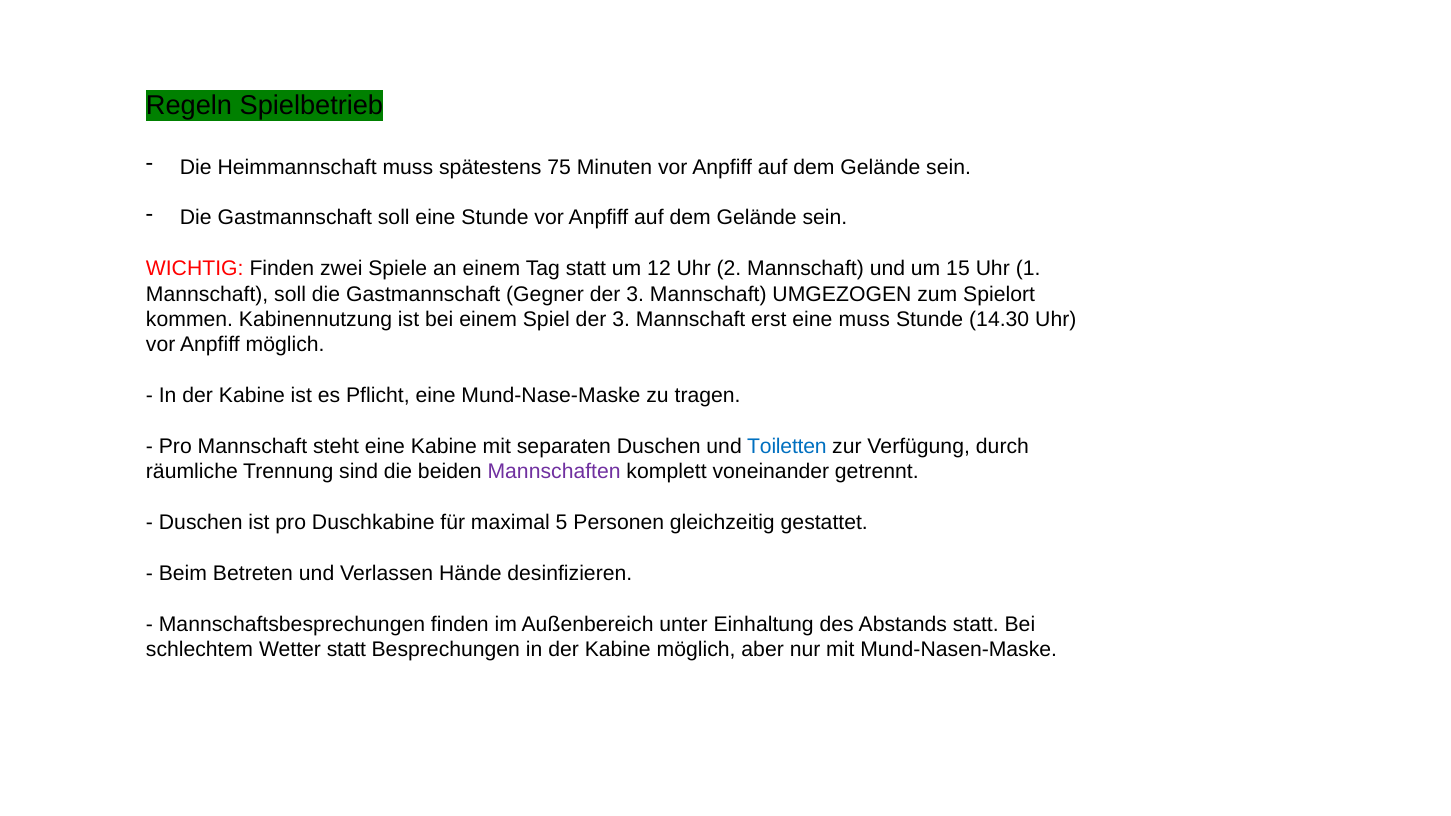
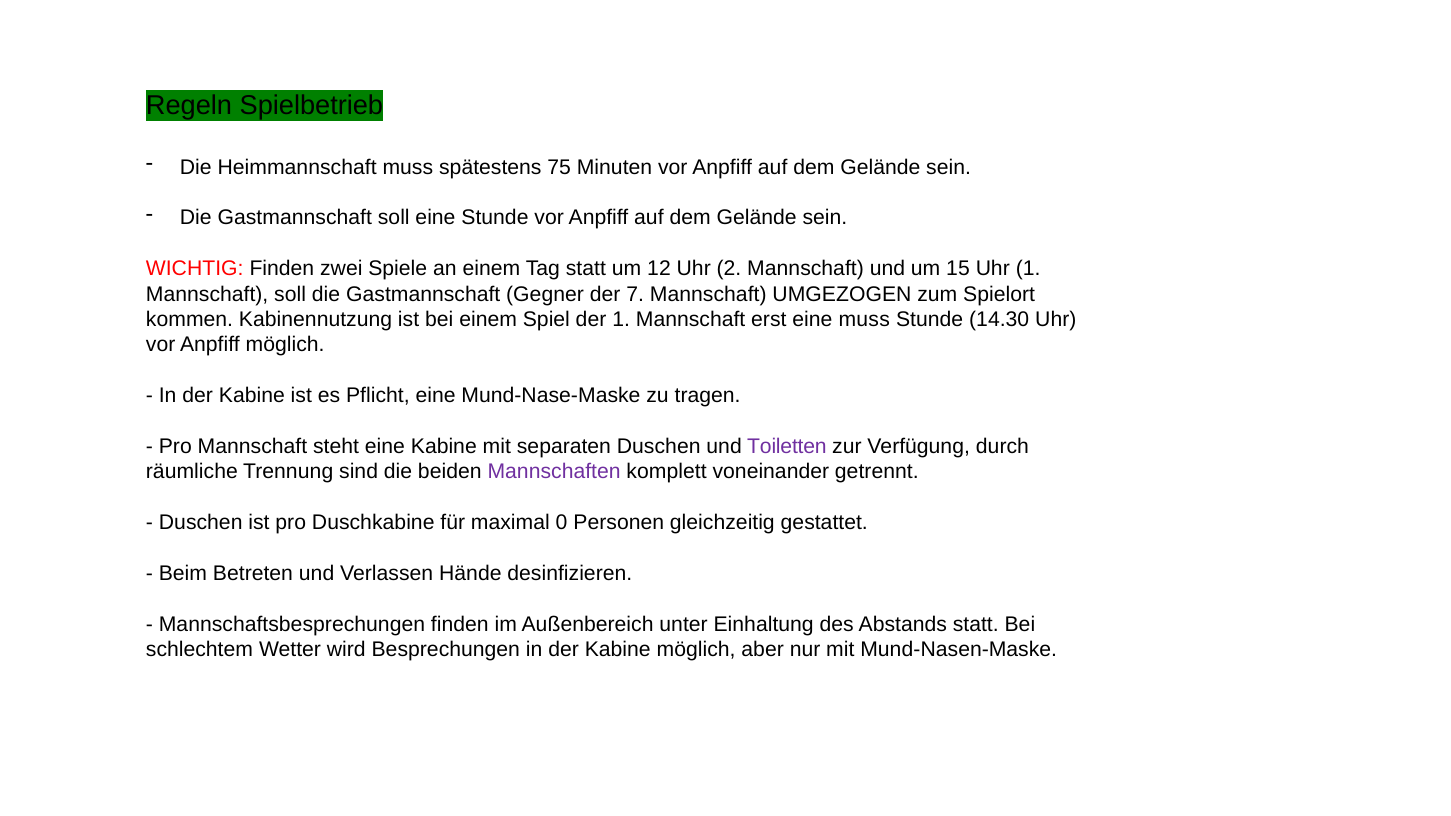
Gegner der 3: 3 -> 7 (635, 294)
Spiel der 3: 3 -> 1 (621, 320)
Toiletten colour: blue -> purple (787, 447)
5: 5 -> 0 (562, 523)
Wetter statt: statt -> wird (346, 650)
